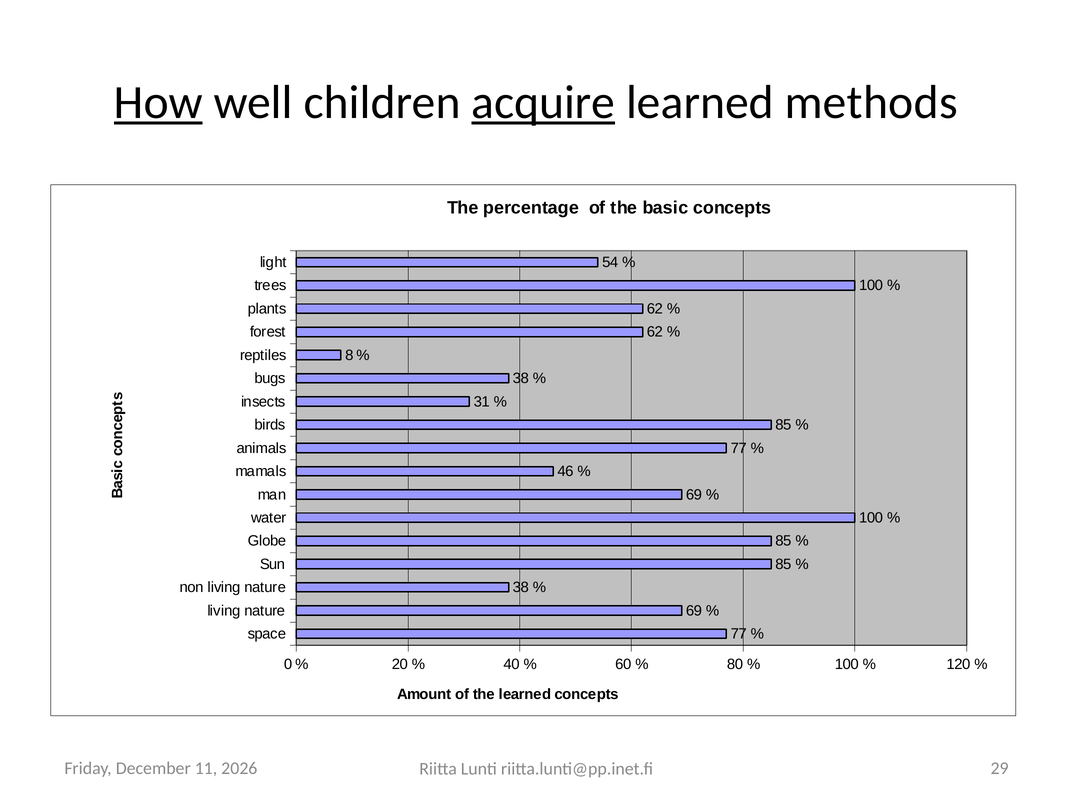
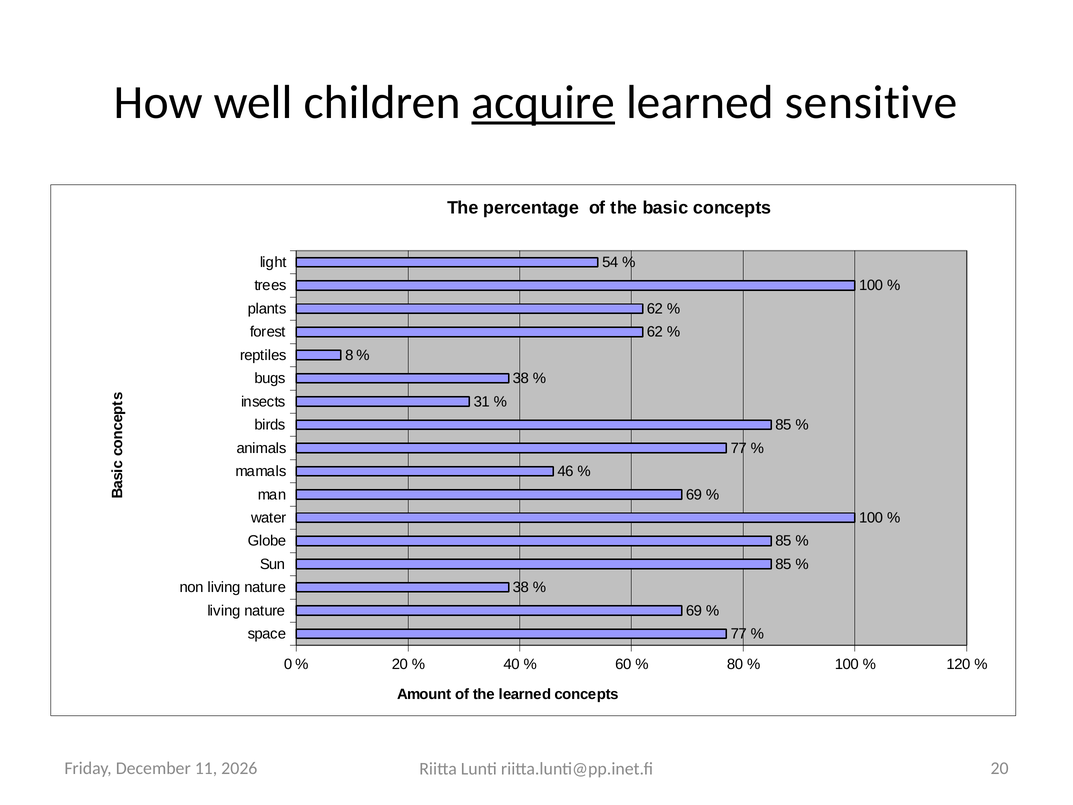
How underline: present -> none (158, 103)
methods: methods -> sensitive (871, 103)
riitta.lunti@pp.inet.fi 29: 29 -> 20 (1000, 768)
